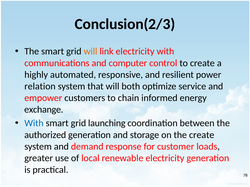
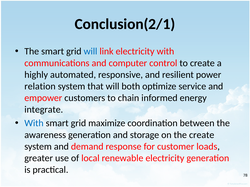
Conclusion(2/3: Conclusion(2/3 -> Conclusion(2/1 (125, 24)
will colour: orange -> blue (90, 52)
exchange: exchange -> integrate (44, 110)
launching: launching -> maximize (107, 124)
authorized: authorized -> awareness (45, 135)
